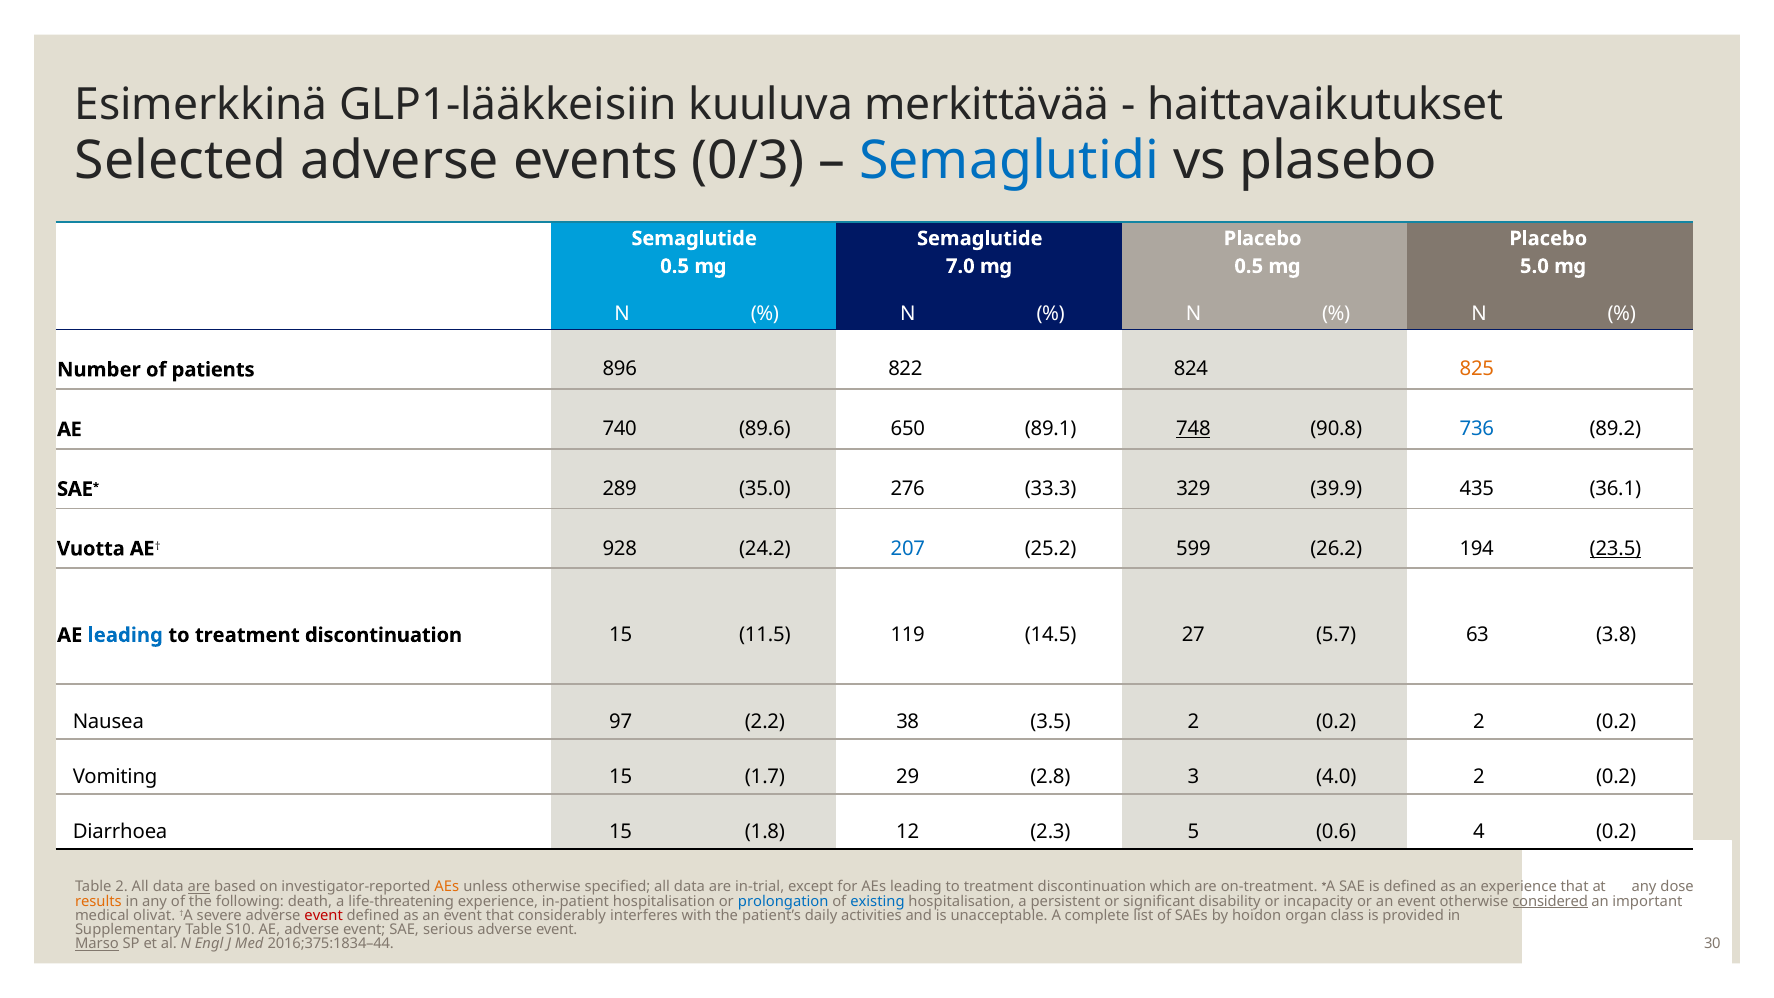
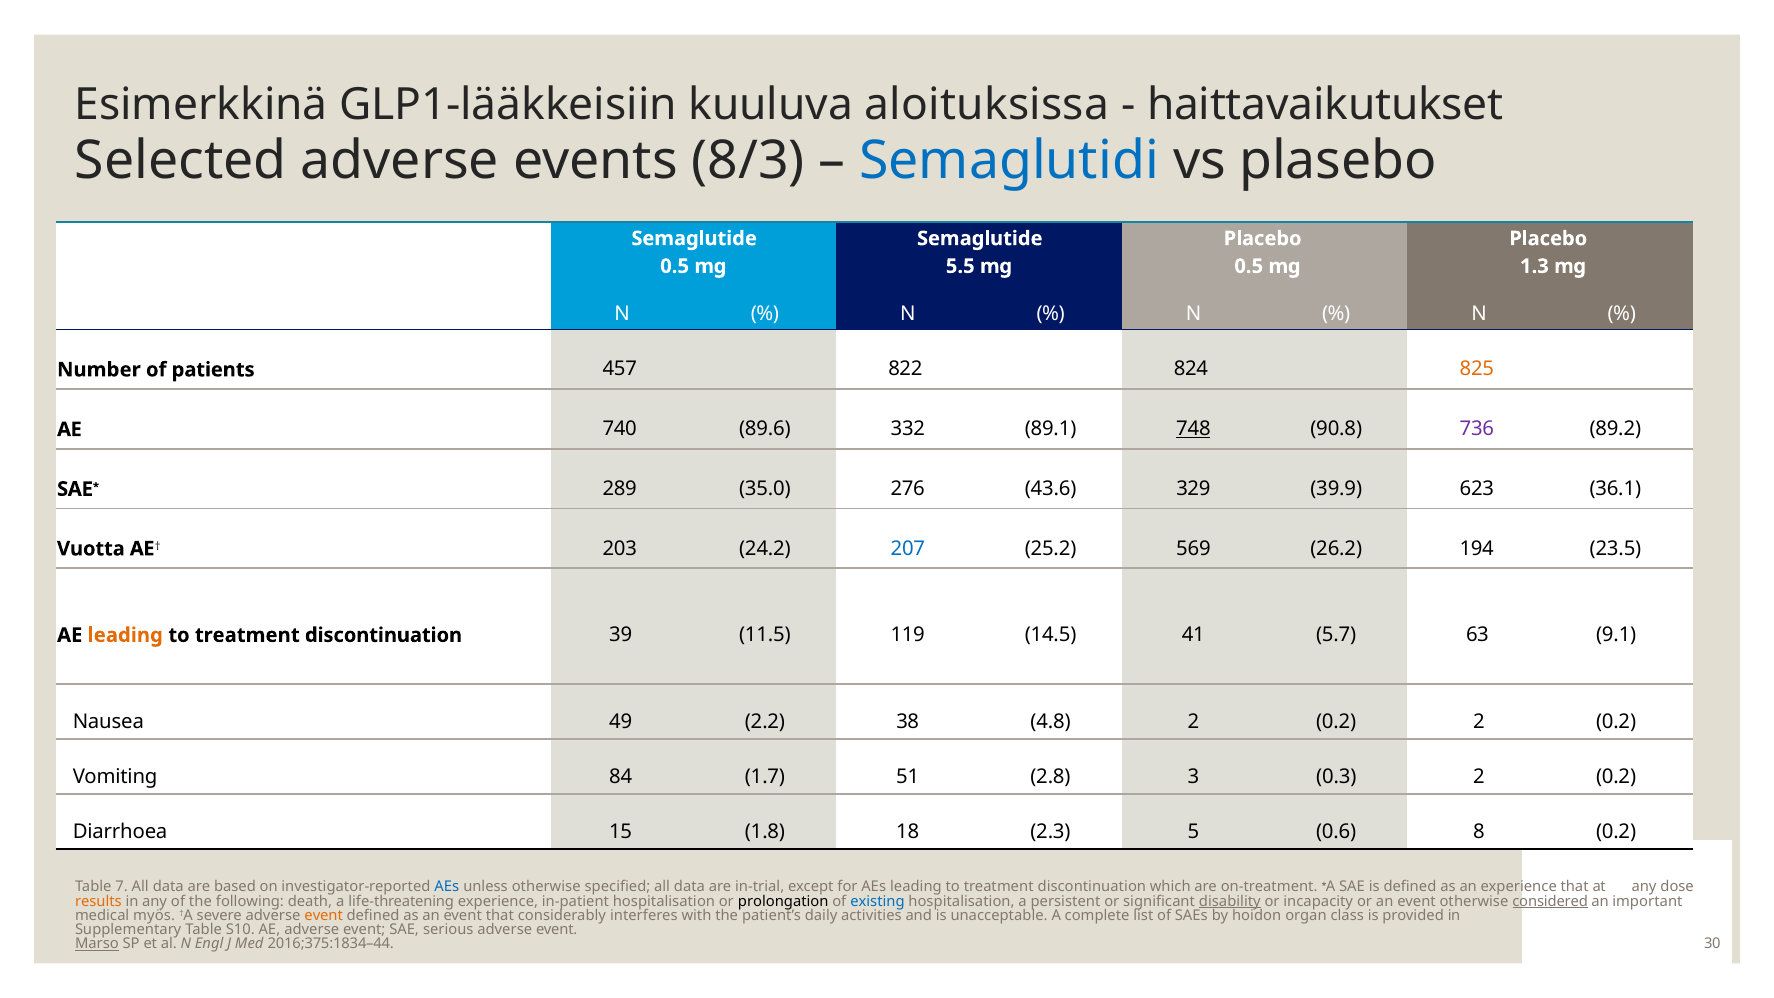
merkittävää: merkittävää -> aloituksissa (987, 105)
0/3: 0/3 -> 8/3 (748, 161)
7.0: 7.0 -> 5.5 (960, 266)
5.0: 5.0 -> 1.3 (1534, 266)
896: 896 -> 457 (620, 369)
650: 650 -> 332 (908, 429)
736 colour: blue -> purple (1477, 429)
33.3: 33.3 -> 43.6 (1051, 489)
435: 435 -> 623 (1477, 489)
928: 928 -> 203 (620, 549)
599: 599 -> 569 (1193, 549)
23.5 underline: present -> none (1615, 549)
leading colour: blue -> orange (125, 635)
discontinuation 15: 15 -> 39 (621, 635)
27: 27 -> 41 (1193, 635)
3.8: 3.8 -> 9.1 (1616, 635)
97: 97 -> 49 (621, 721)
3.5: 3.5 -> 4.8 (1051, 721)
Vomiting 15: 15 -> 84 (621, 776)
29: 29 -> 51 (908, 776)
4.0: 4.0 -> 0.3 (1336, 776)
12: 12 -> 18 (908, 831)
4: 4 -> 8 (1479, 831)
Table 2: 2 -> 7 (122, 887)
are underline: present -> none (199, 887)
AEs colour: orange -> blue (447, 887)
prolongation colour: blue -> black (783, 901)
disability underline: none -> present (1230, 901)
olivat: olivat -> myös (154, 915)
event colour: red -> orange (324, 915)
